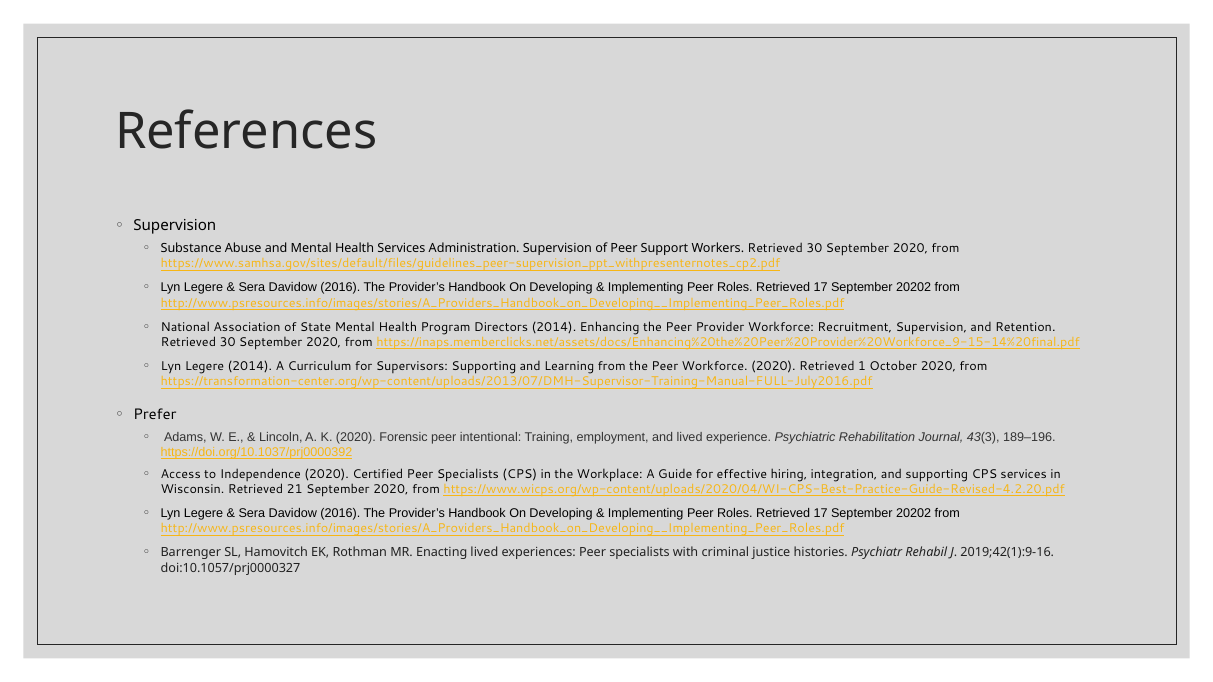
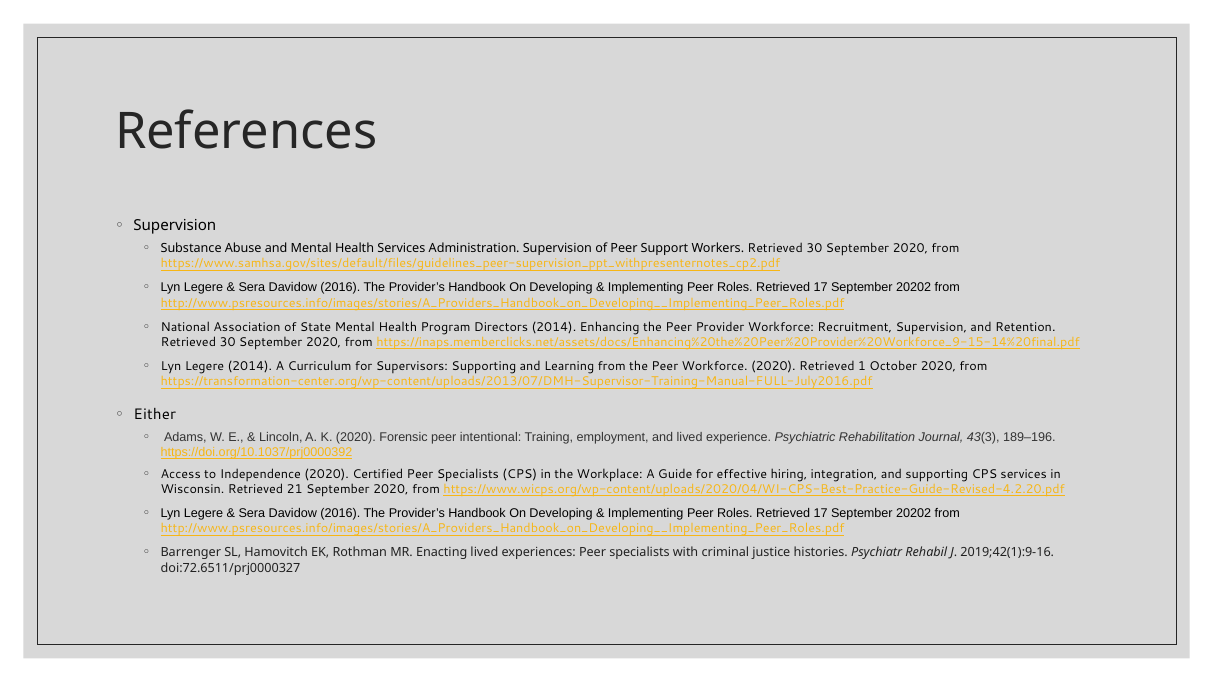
Prefer: Prefer -> Either (155, 415)
doi:10.1057/prj0000327: doi:10.1057/prj0000327 -> doi:72.6511/prj0000327 (231, 568)
